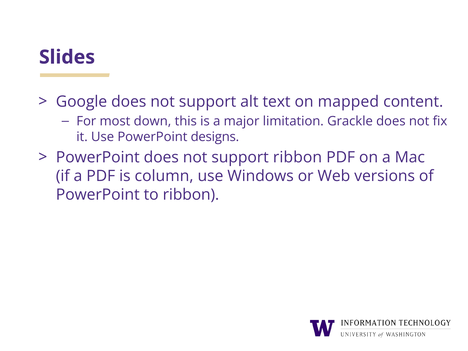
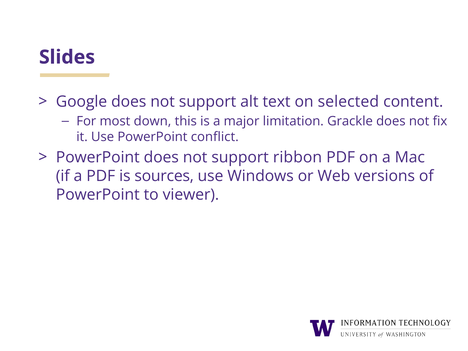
mapped: mapped -> selected (348, 102)
designs: designs -> conflict (215, 137)
column: column -> sources (164, 176)
to ribbon: ribbon -> viewer (191, 195)
